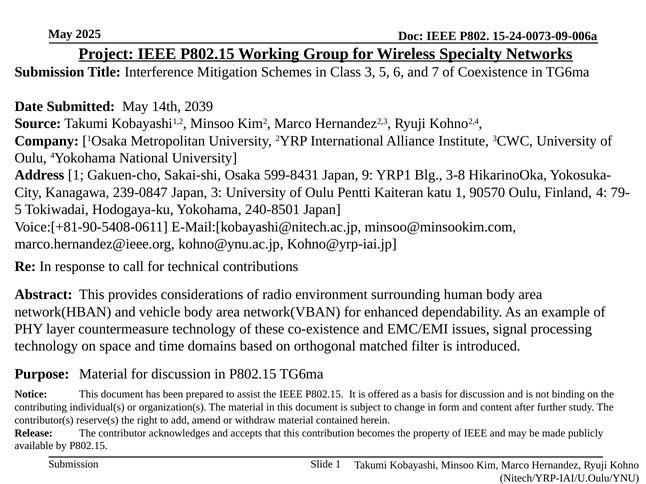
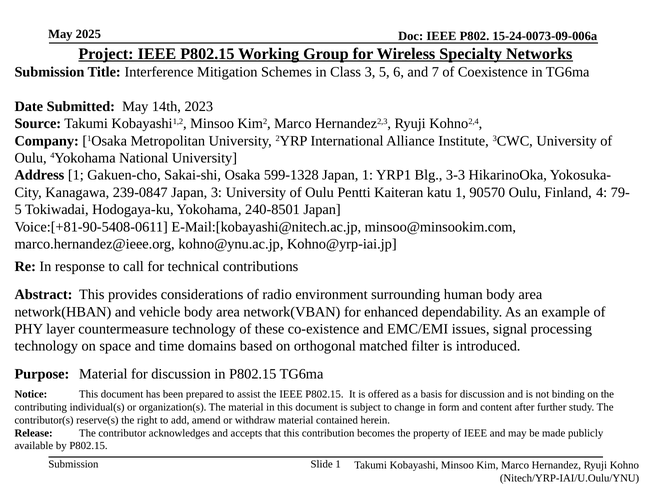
2039: 2039 -> 2023 (199, 107)
599-8431: 599-8431 -> 599-1328 (291, 175)
Japan 9: 9 -> 1 (368, 175)
3-8: 3-8 -> 3-3 (456, 175)
